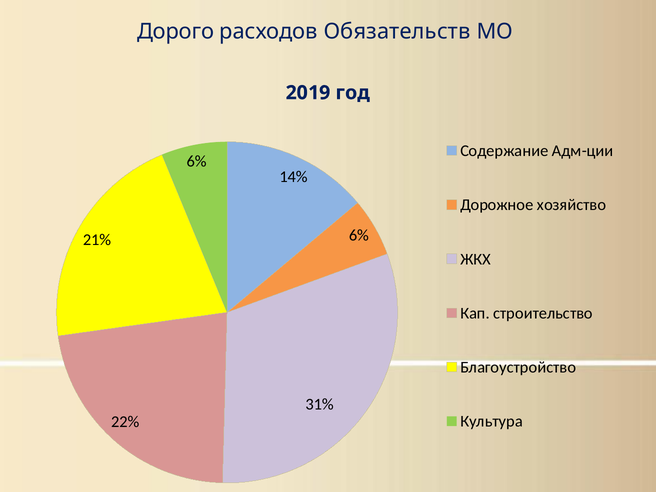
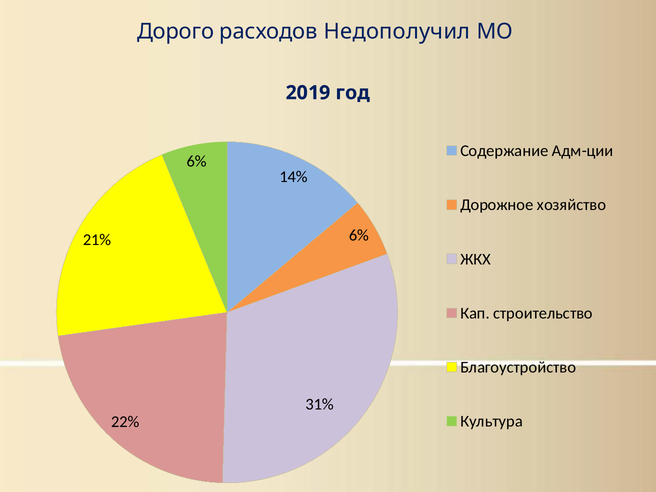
Обязательств: Обязательств -> Недополучил (397, 31)
